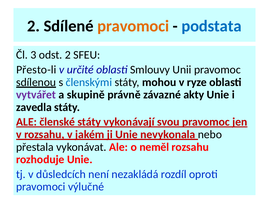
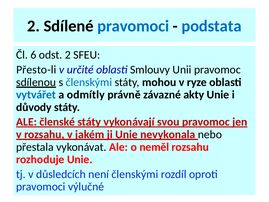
pravomoci colour: orange -> blue (133, 26)
3: 3 -> 6 (33, 55)
vytvářet colour: purple -> blue (36, 95)
skupině: skupině -> odmítly (86, 95)
zavedla: zavedla -> důvody (34, 107)
není nezakládá: nezakládá -> členskými (135, 174)
